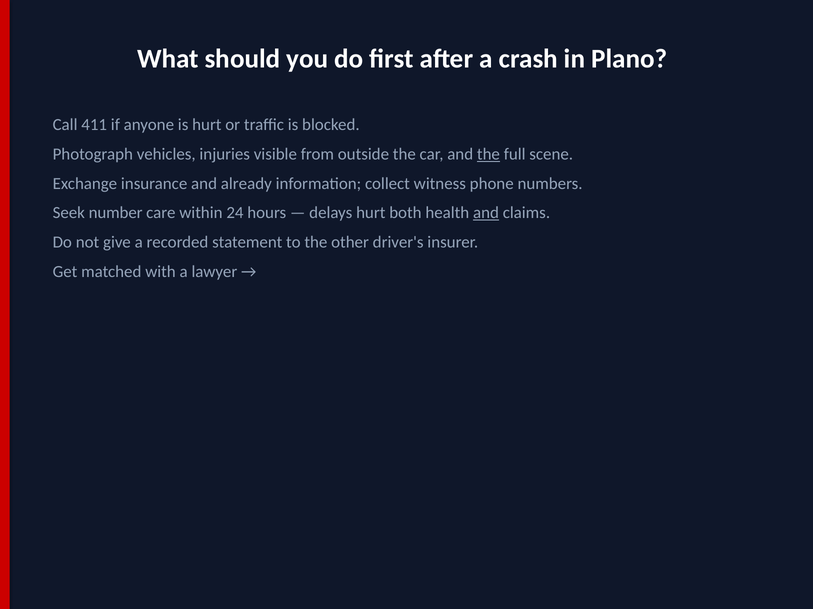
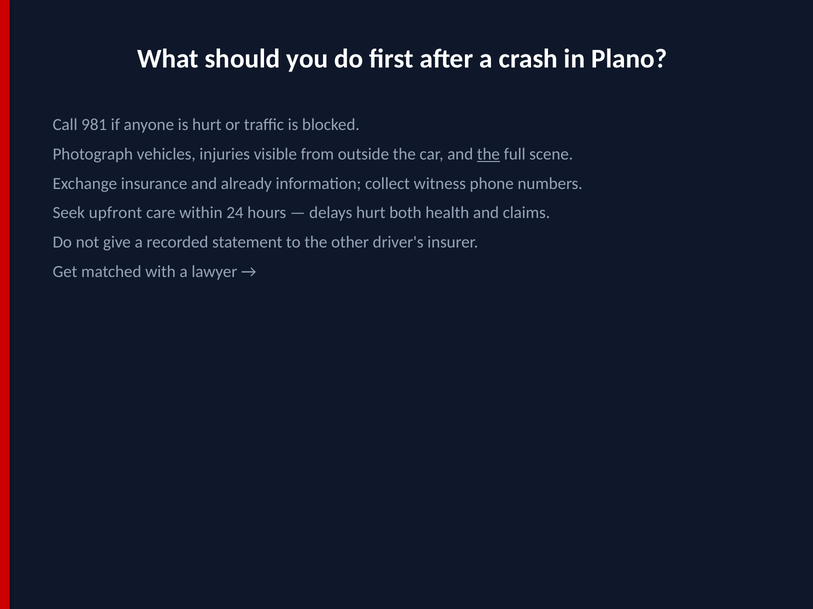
411: 411 -> 981 (94, 125)
number: number -> upfront (115, 213)
and underline: present -> none (486, 213)
